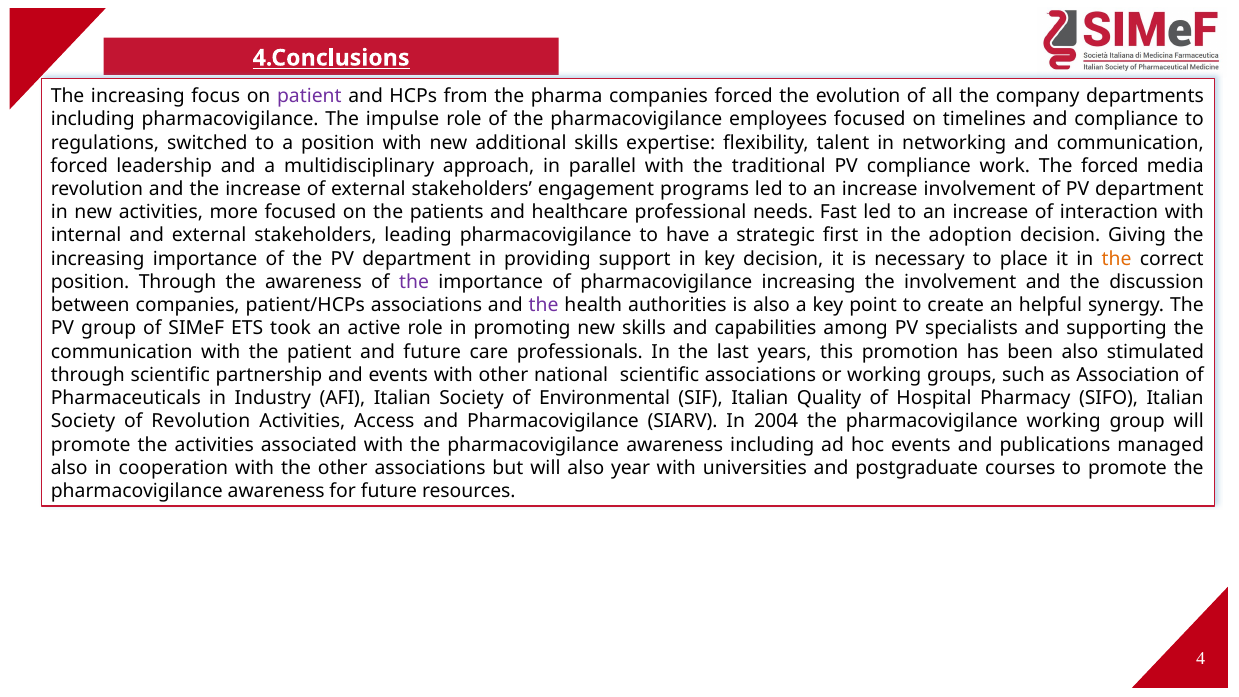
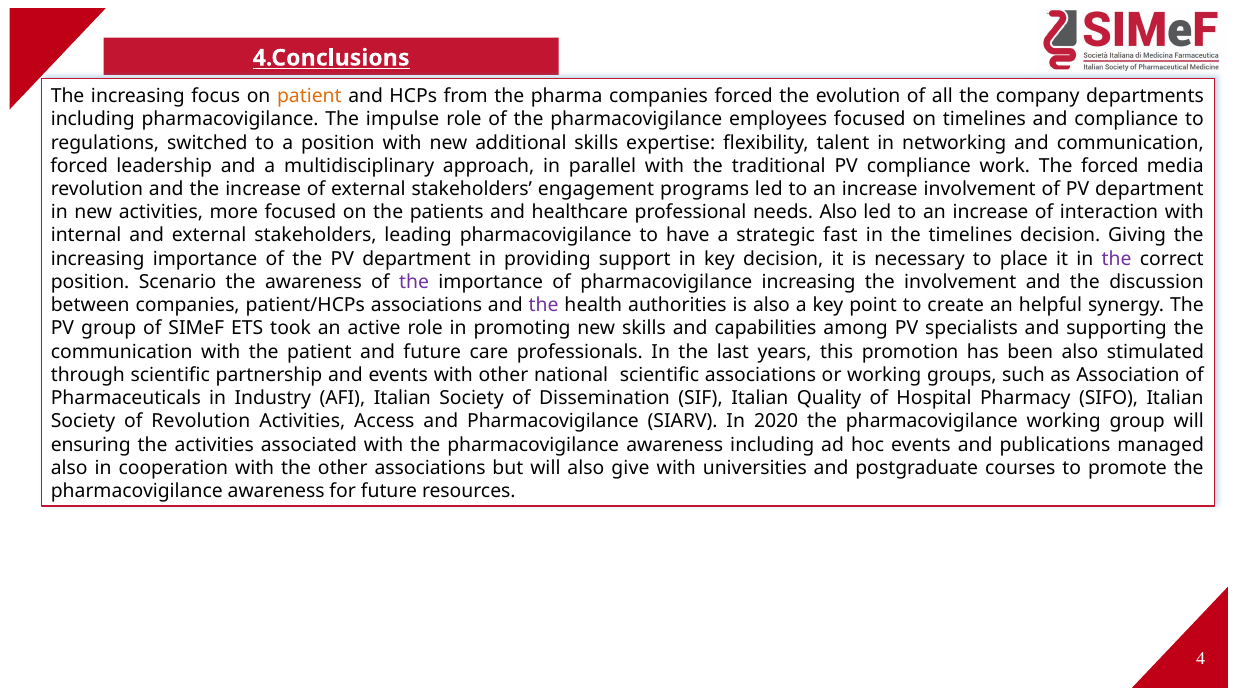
patient colour: purple -> orange (309, 96)
needs Fast: Fast -> Also (838, 212)
first: first -> fast (840, 236)
the adoption: adoption -> timelines (970, 236)
the colour: orange -> purple (1117, 259)
position Through: Through -> Scenario (178, 282)
Environmental: Environmental -> Dissemination (604, 398)
2004: 2004 -> 2020 (776, 421)
promote: promote -> ensuring (91, 445)
year: year -> give (630, 468)
